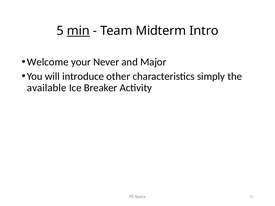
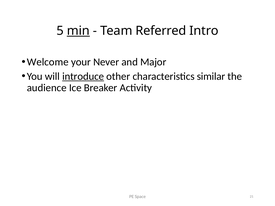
Midterm: Midterm -> Referred (161, 31)
introduce underline: none -> present (83, 76)
simply: simply -> similar (211, 76)
available: available -> audience (47, 88)
